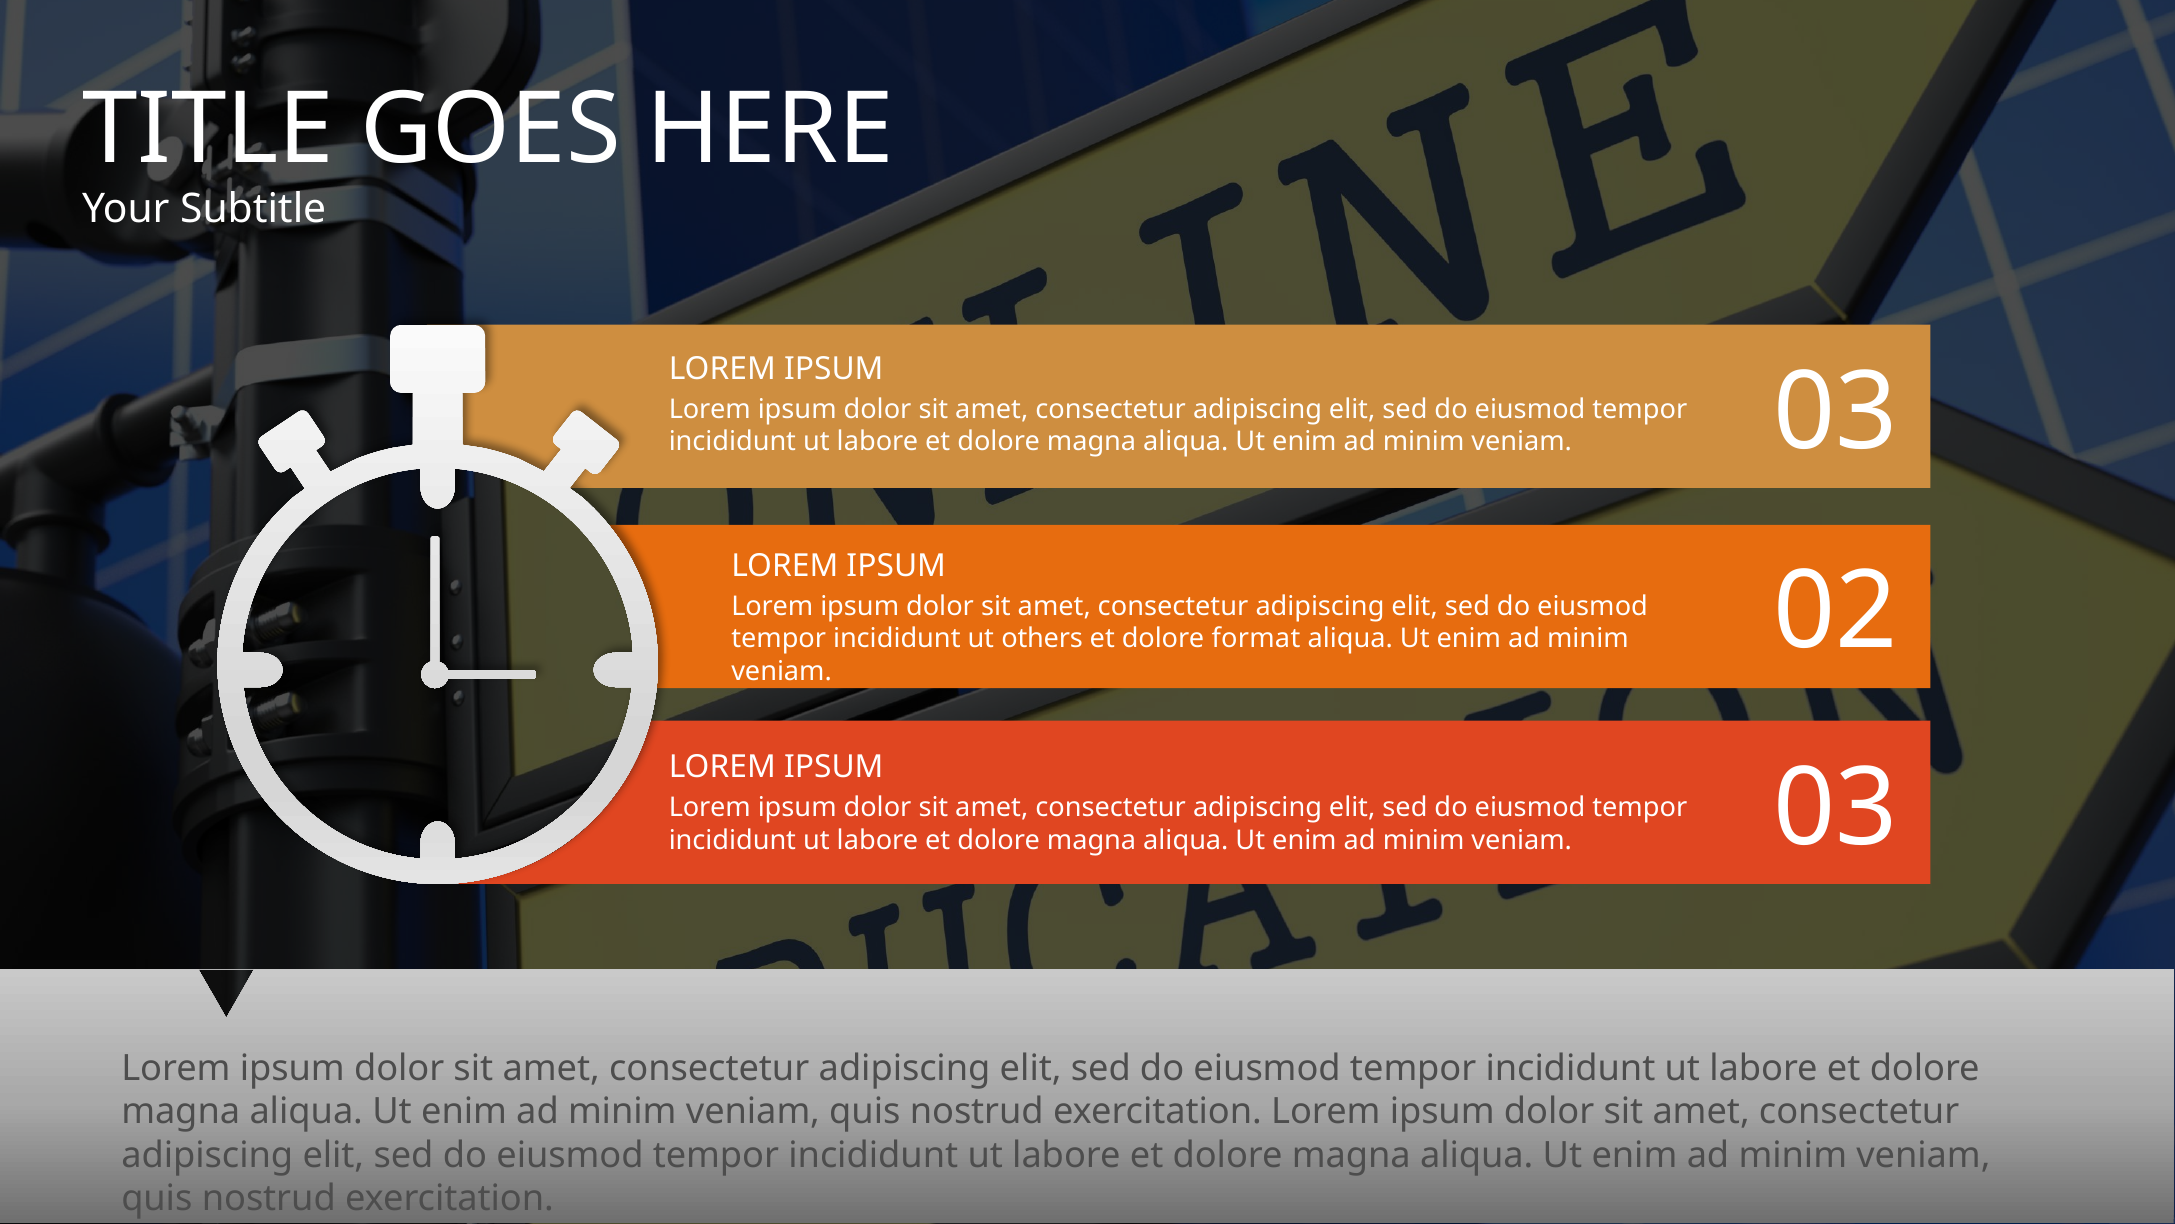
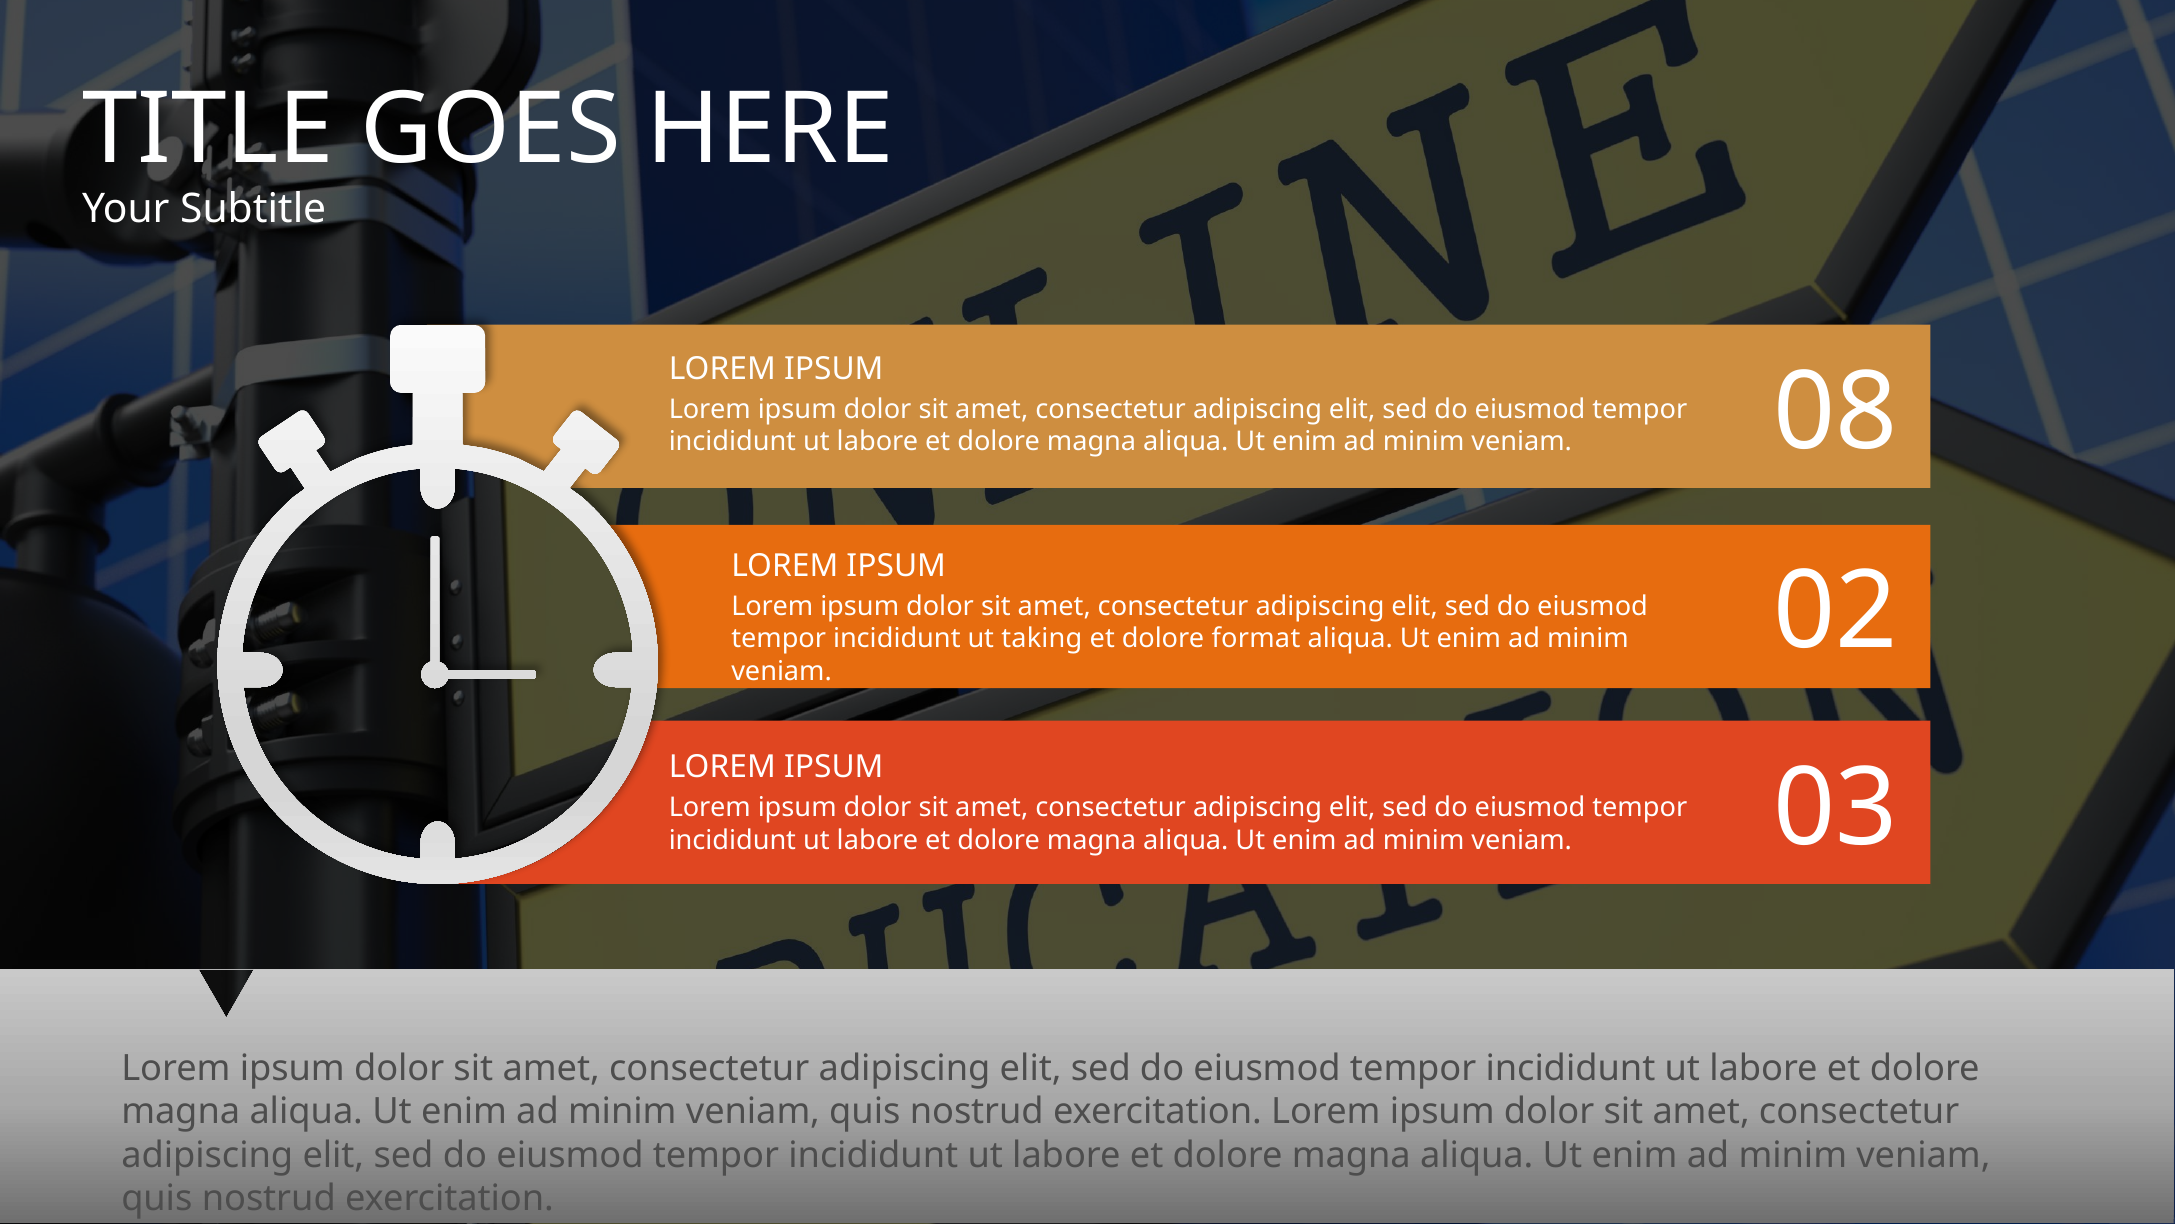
veniam 03: 03 -> 08 (1836, 413)
others: others -> taking (1042, 639)
